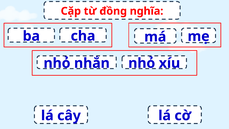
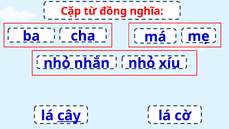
cây underline: none -> present (69, 115)
